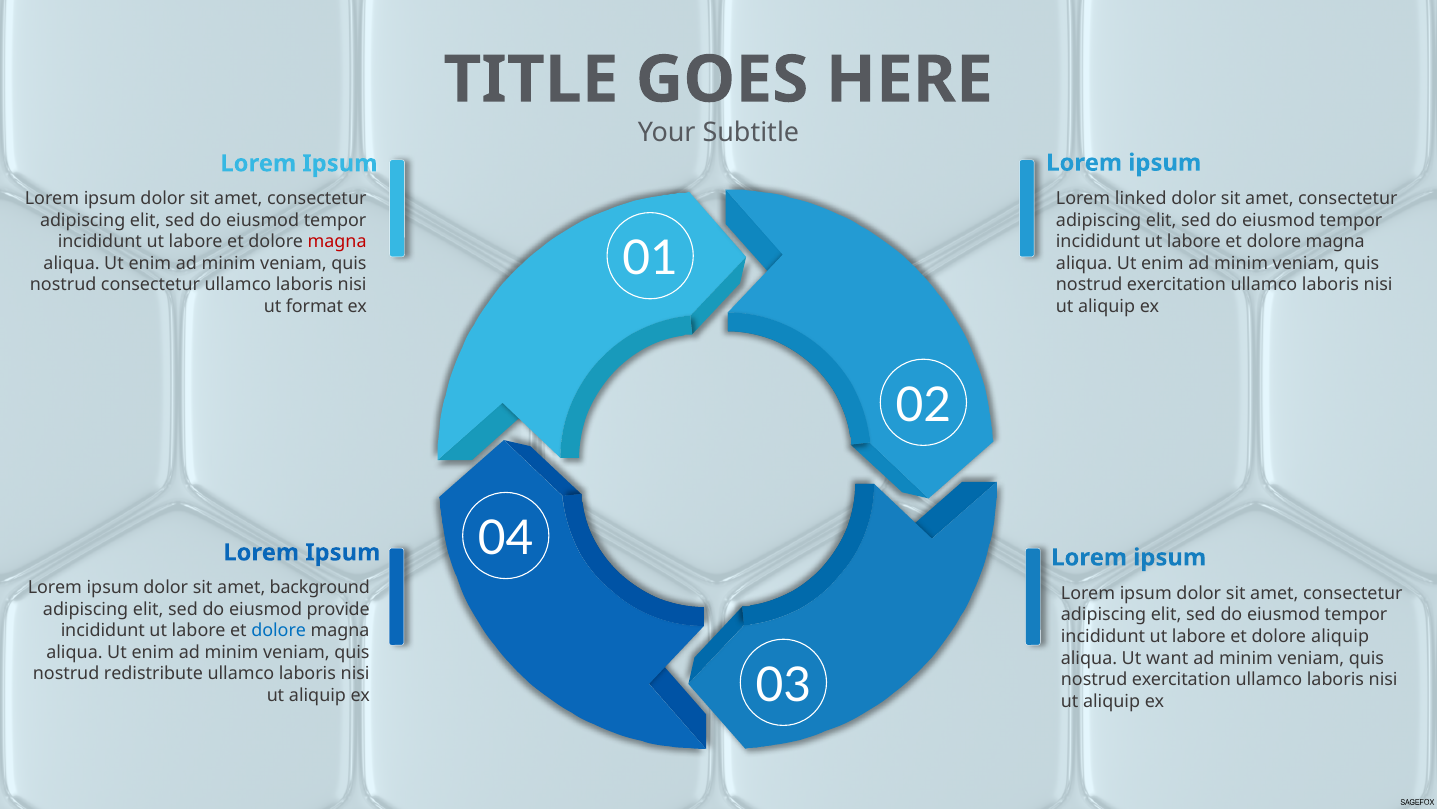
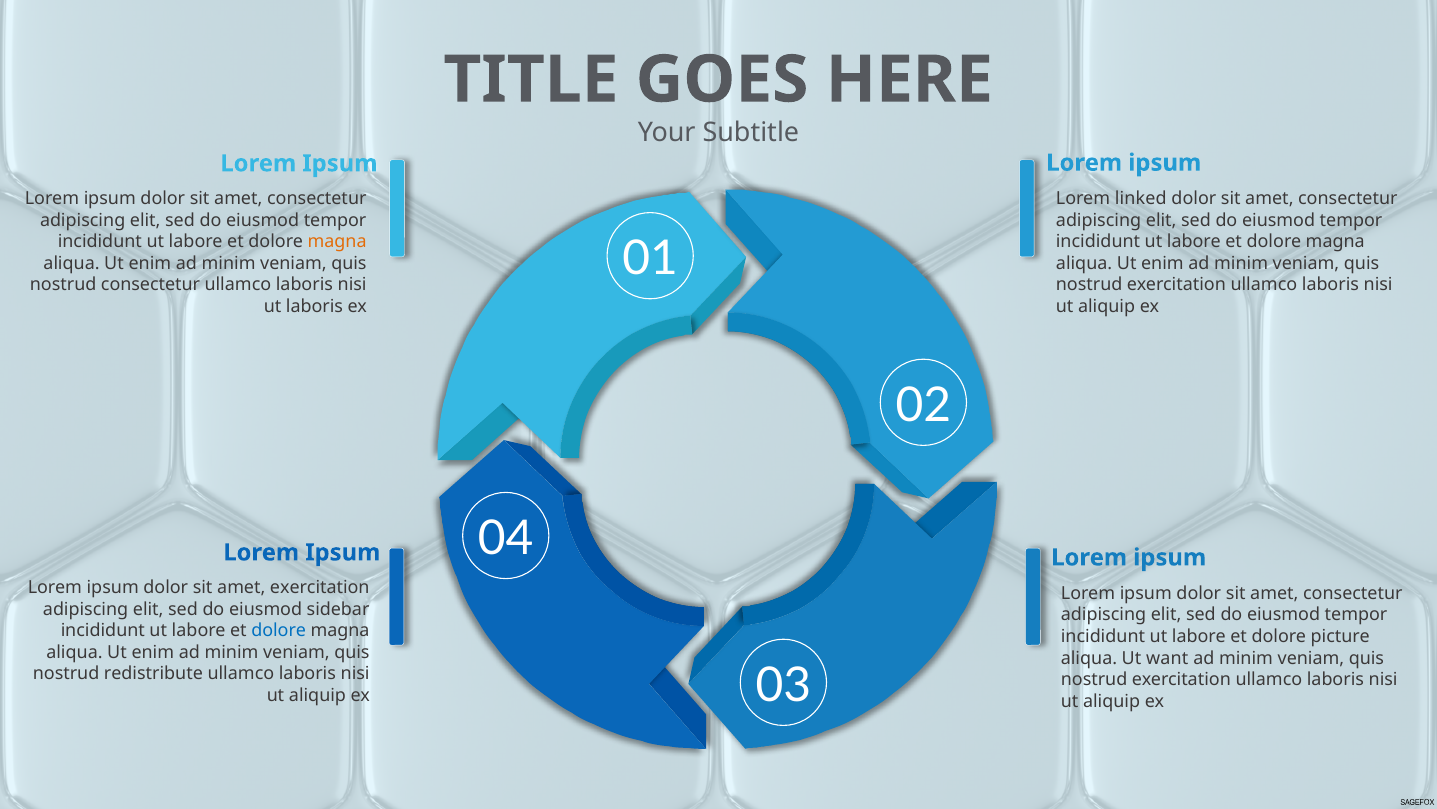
magna colour: red -> orange (337, 242)
ut format: format -> laboris (314, 306)
amet background: background -> exercitation (320, 587)
provide: provide -> sidebar (338, 609)
dolore aliquip: aliquip -> picture (1340, 636)
